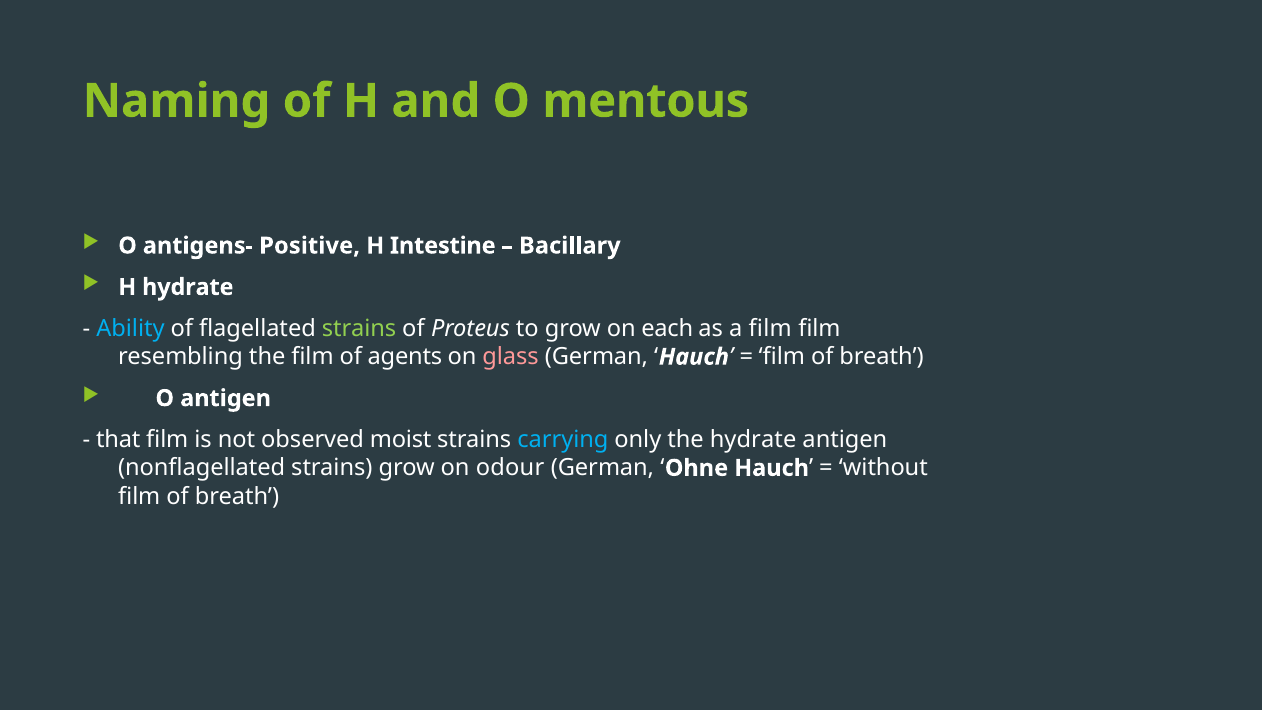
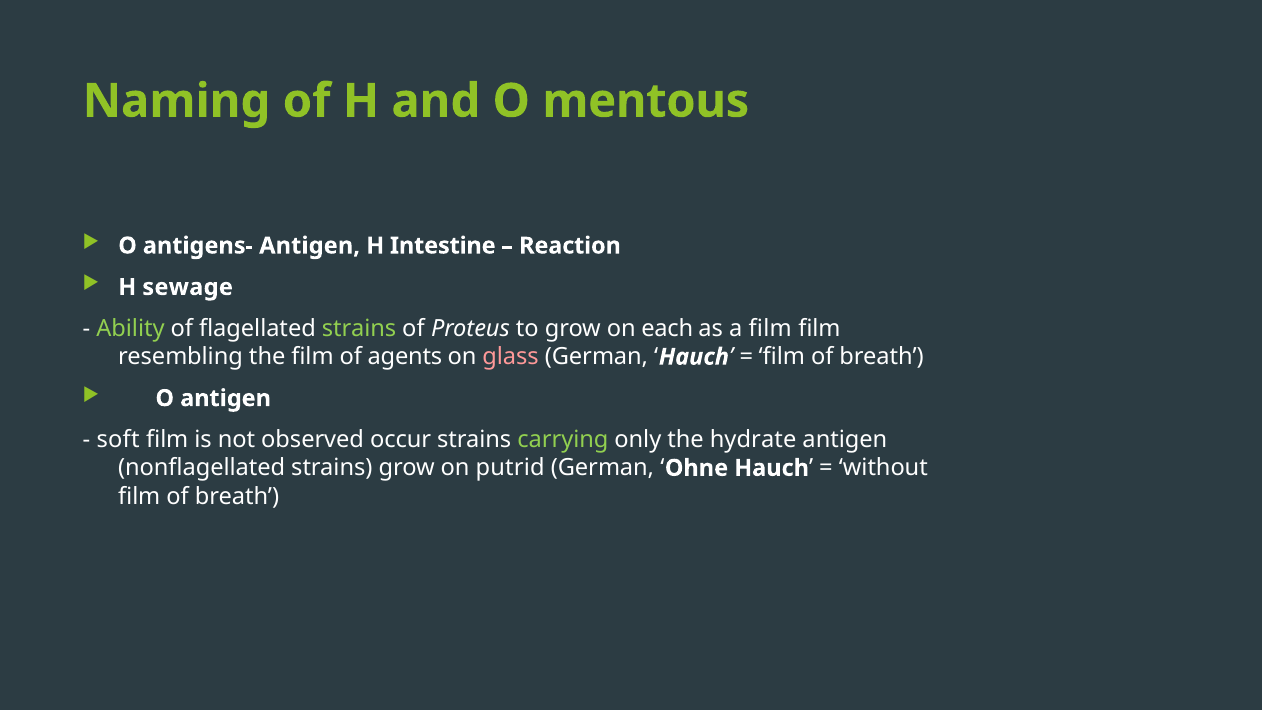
antigens- Positive: Positive -> Antigen (310, 246)
Bacillary: Bacillary -> Reaction (570, 246)
H hydrate: hydrate -> sewage (188, 287)
Ability colour: light blue -> light green (130, 329)
that: that -> soft (118, 440)
moist: moist -> occur (401, 440)
carrying colour: light blue -> light green (563, 440)
odour: odour -> putrid (510, 468)
